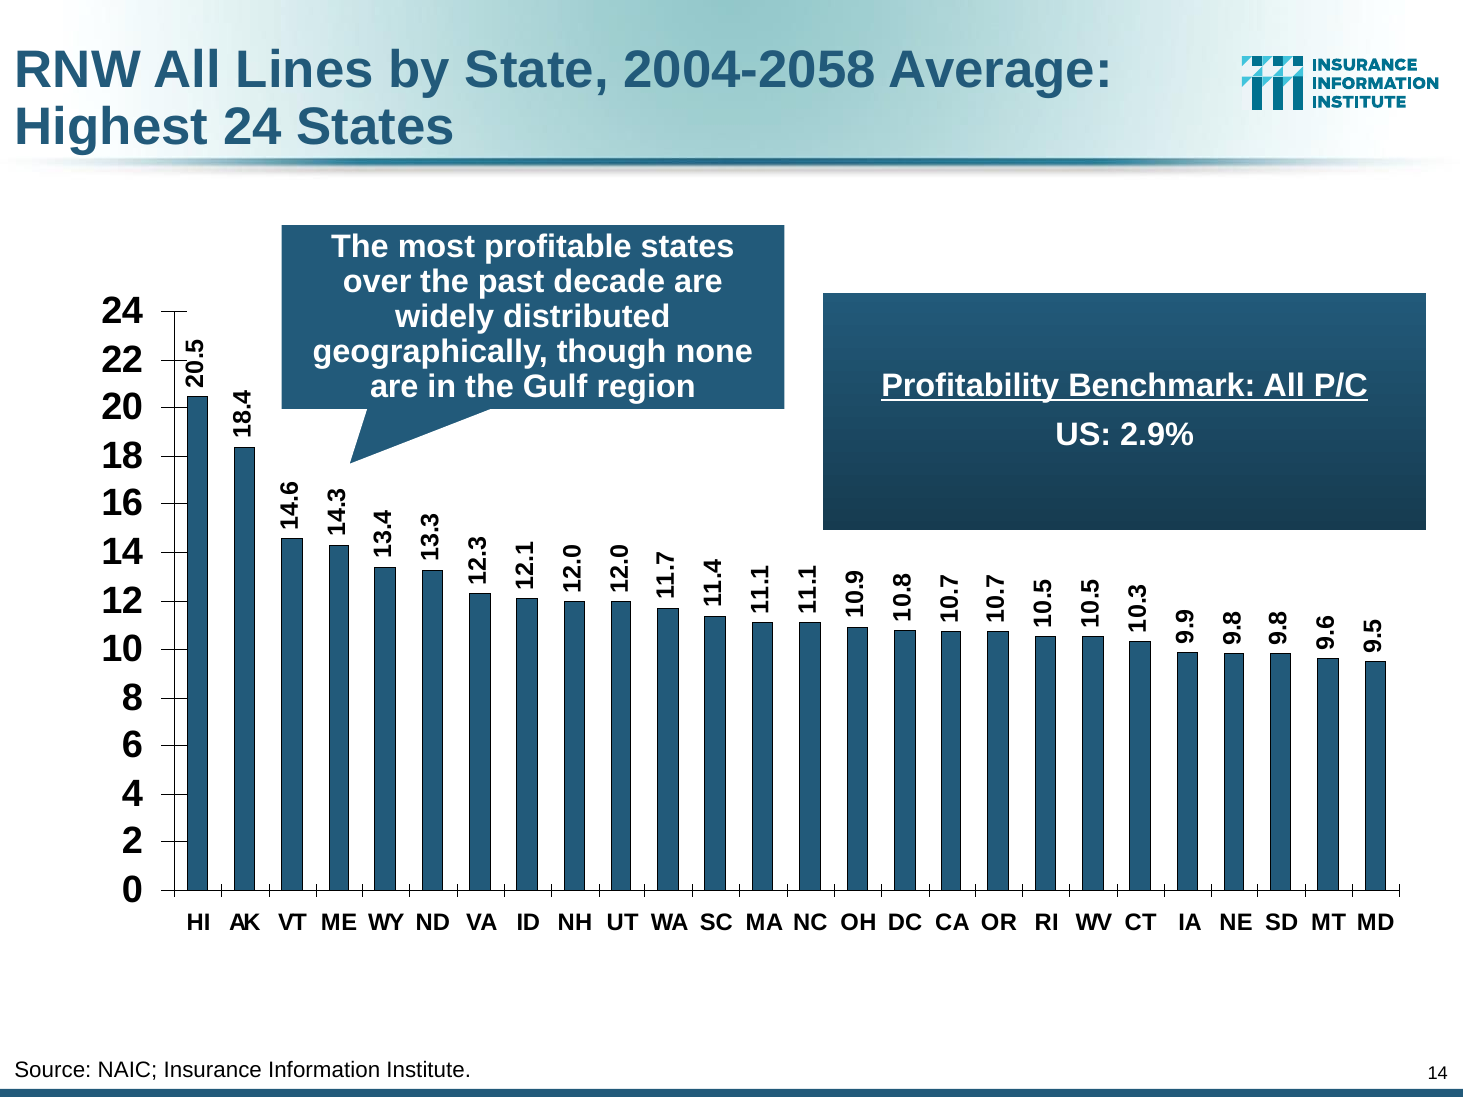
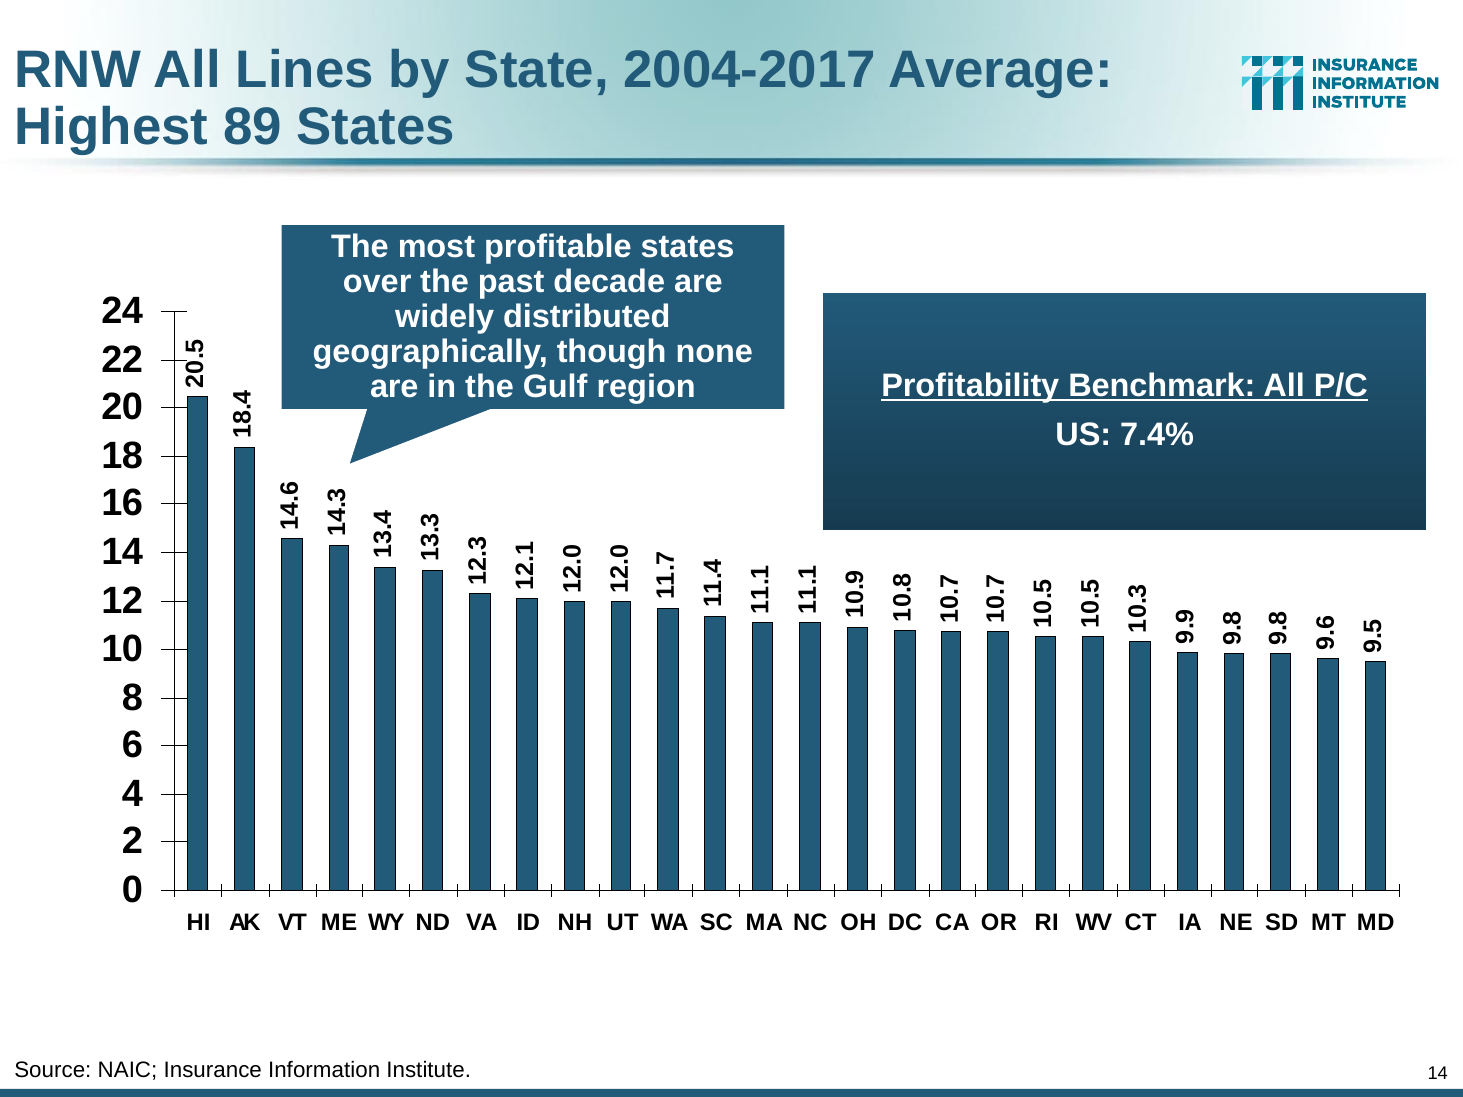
2004-2058: 2004-2058 -> 2004-2017 (750, 70)
Highest 24: 24 -> 89 (253, 127)
2.9%: 2.9% -> 7.4% (1157, 435)
